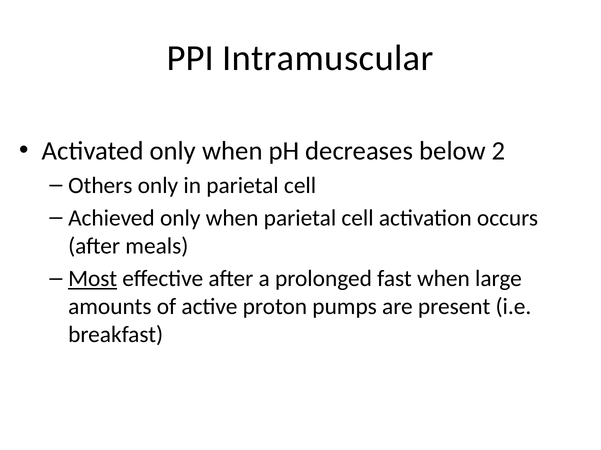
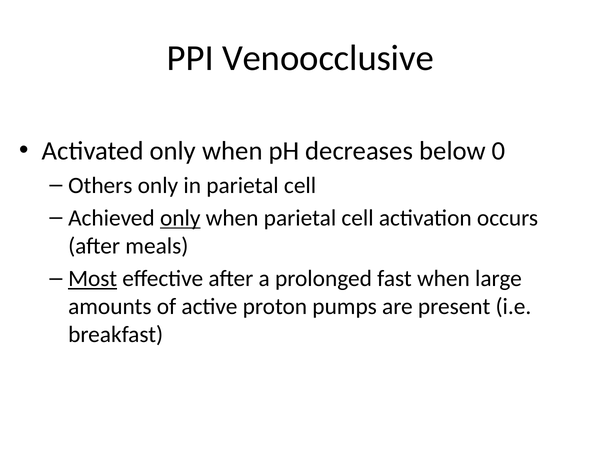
Intramuscular: Intramuscular -> Venoocclusive (328, 58)
2: 2 -> 0 (499, 151)
only underline: none -> present (180, 218)
